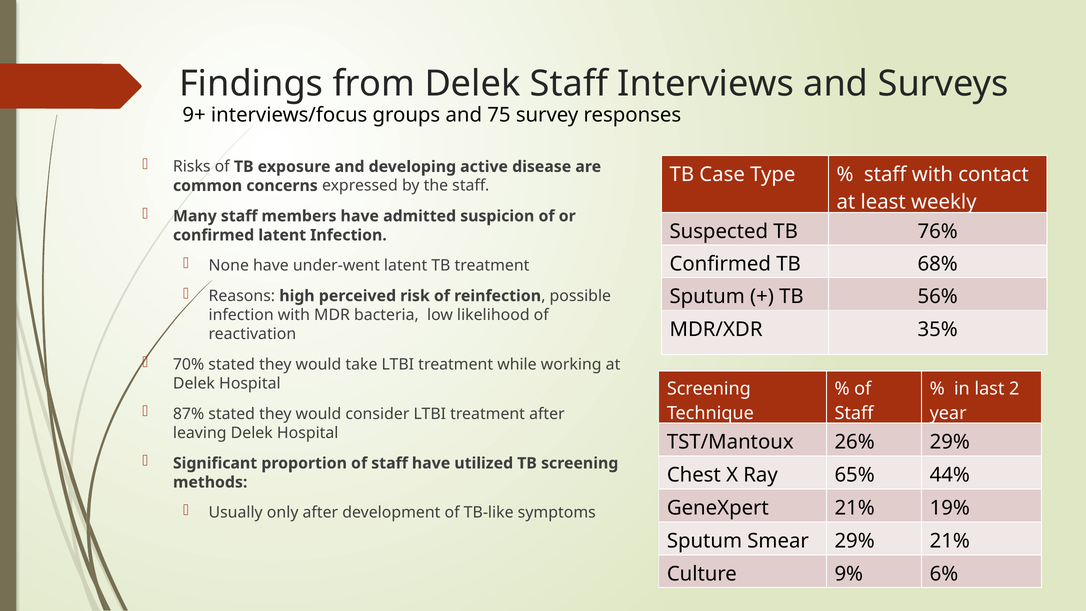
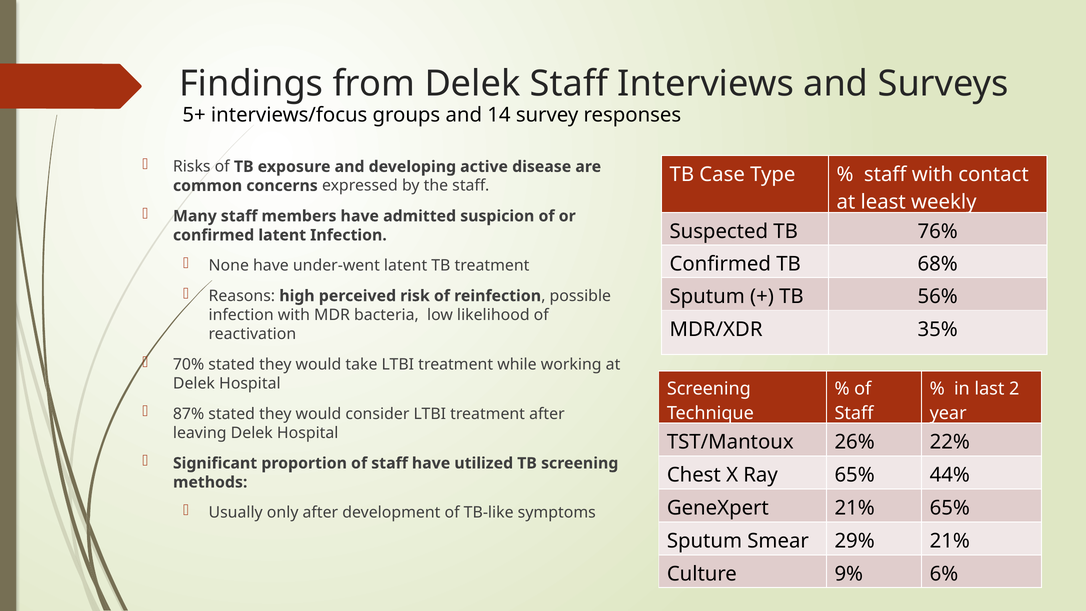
9+: 9+ -> 5+ (194, 115)
75: 75 -> 14 (499, 115)
26% 29%: 29% -> 22% (950, 442)
21% 19%: 19% -> 65% (950, 508)
